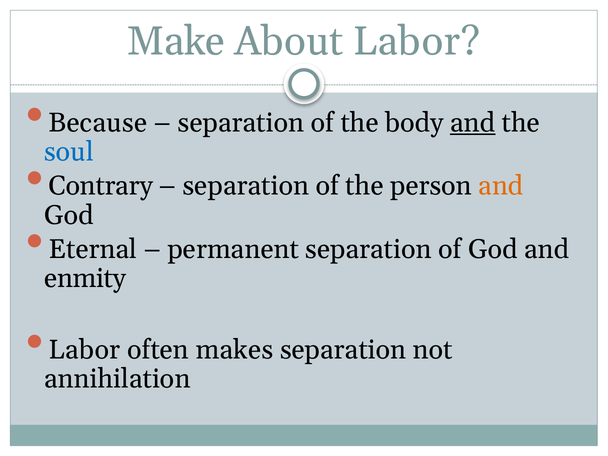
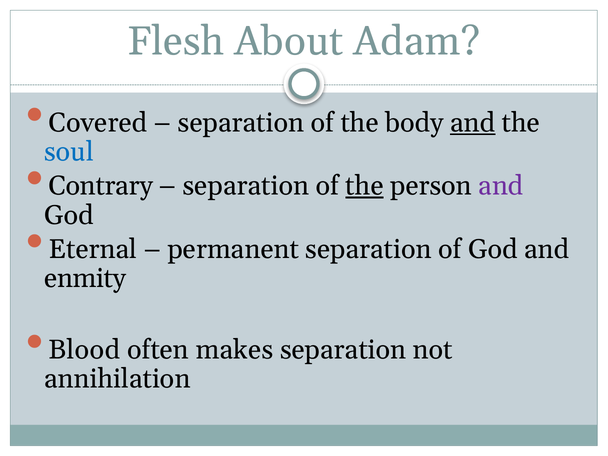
Make: Make -> Flesh (176, 41)
About Labor: Labor -> Adam (417, 41)
Because: Because -> Covered (98, 123)
the underline: none -> present (365, 186)
and colour: orange -> purple (501, 186)
Labor: Labor -> Blood (85, 350)
